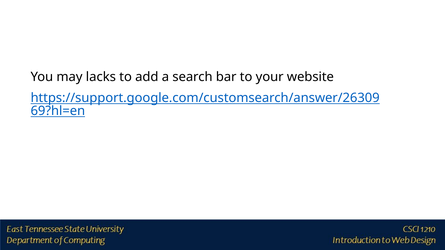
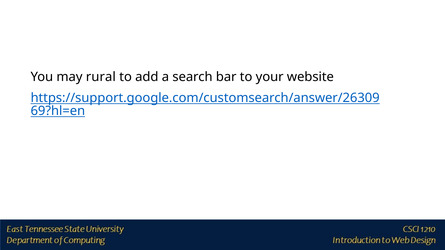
lacks: lacks -> rural (101, 77)
